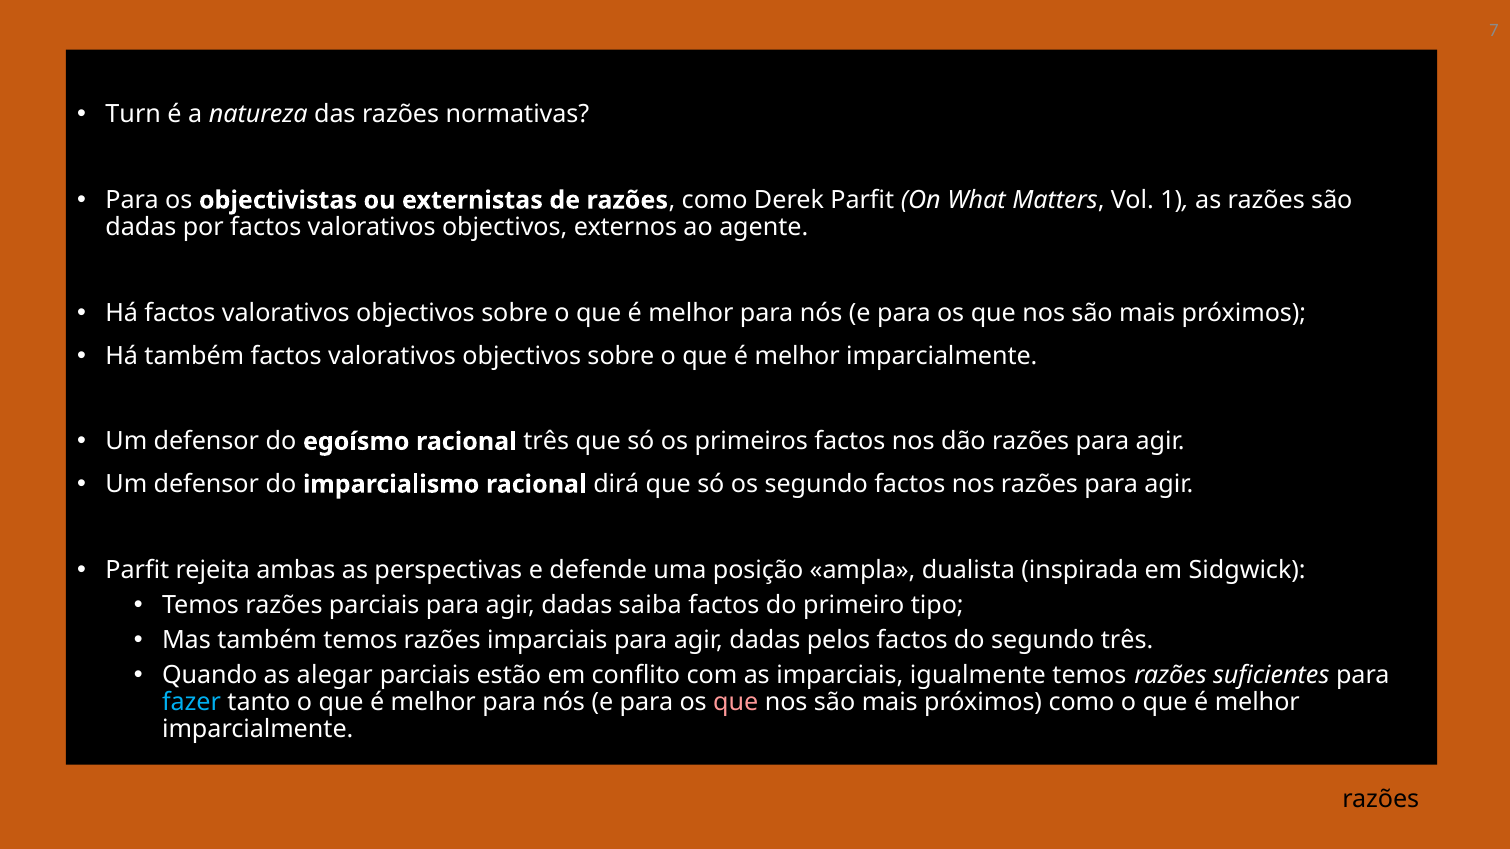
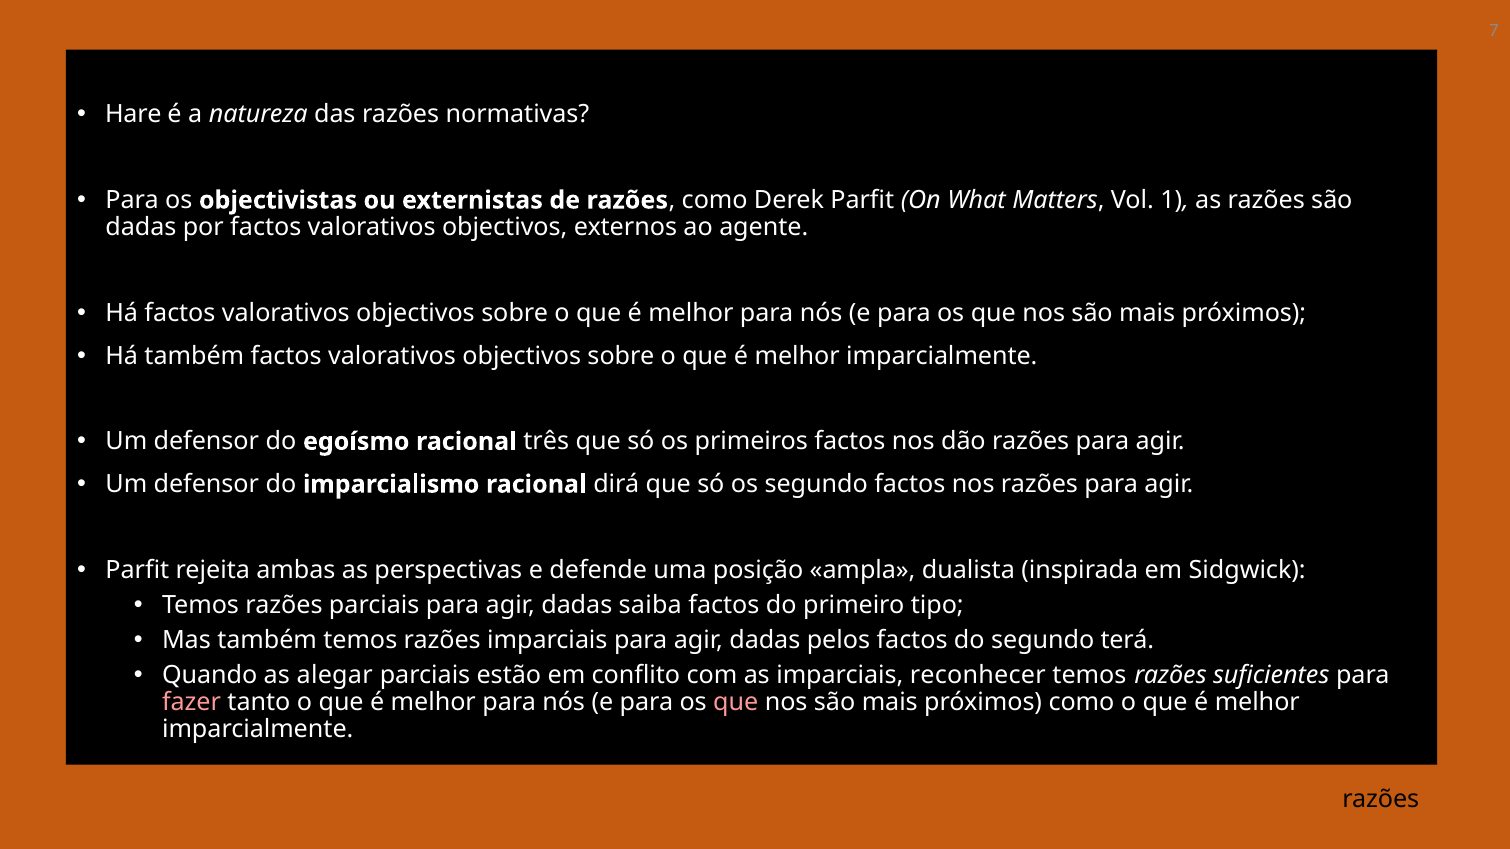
Turn: Turn -> Hare (133, 115)
segundo três: três -> terá (1127, 640)
igualmente: igualmente -> reconhecer (978, 675)
fazer colour: light blue -> pink (192, 702)
